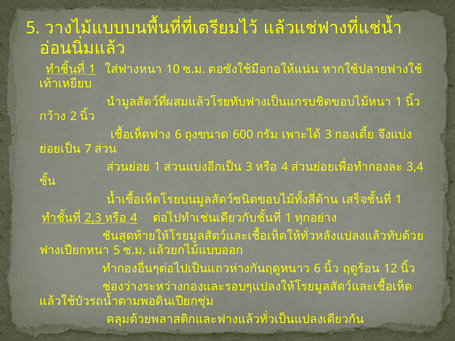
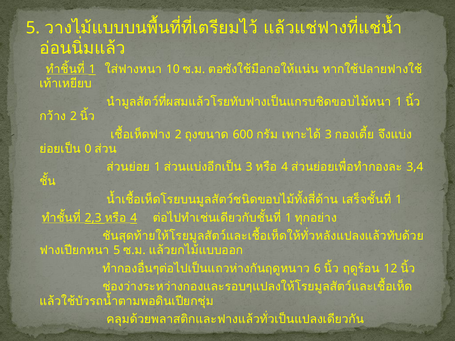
6: 6 -> 2 (178, 134)
7: 7 -> 0 (88, 149)
